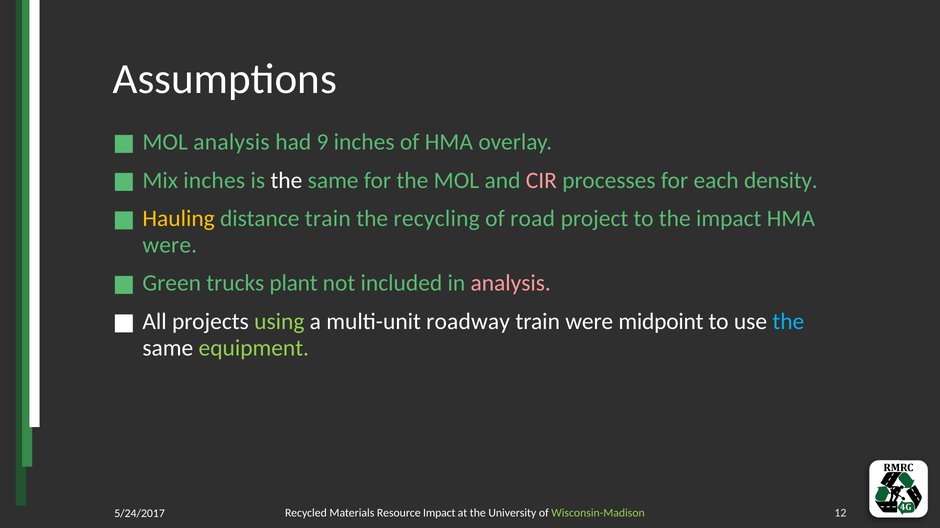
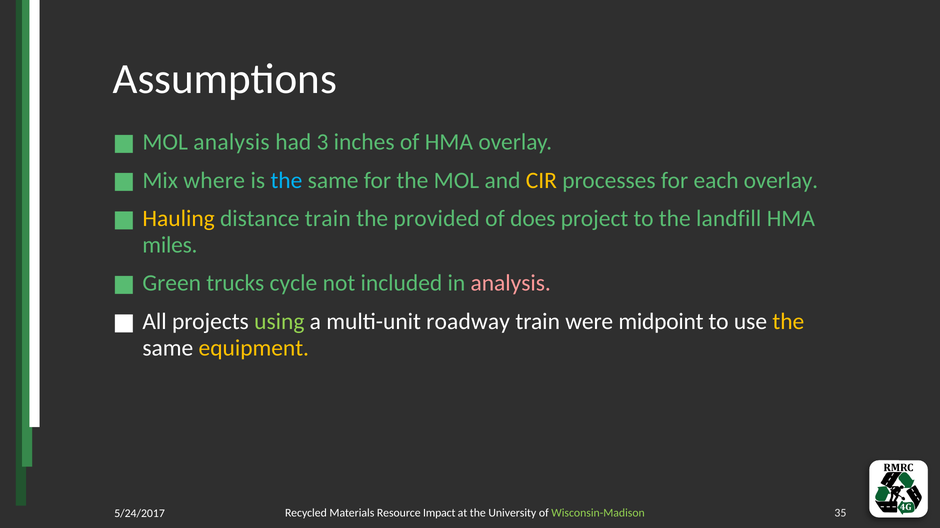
9: 9 -> 3 (322, 142)
Mix inches: inches -> where (214, 181)
the colour: white -> light blue (286, 181)
CIR colour: pink -> yellow (541, 181)
each density: density -> overlay (781, 181)
recycling: recycling -> provided (437, 219)
road: road -> does (533, 219)
the impact: impact -> landfill (729, 219)
were: were -> miles (170, 245)
plant: plant -> cycle (293, 284)
the colour: light blue -> yellow (788, 322)
equipment colour: light green -> yellow (254, 348)
12: 12 -> 35 (840, 514)
